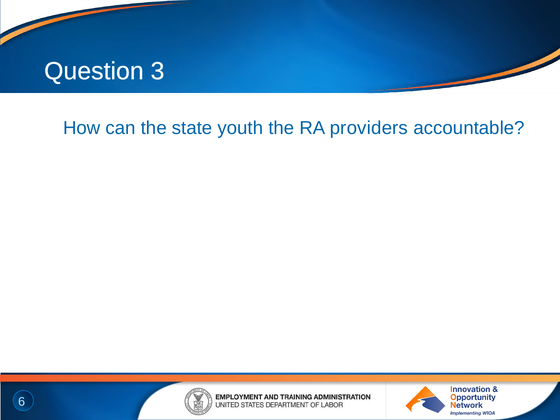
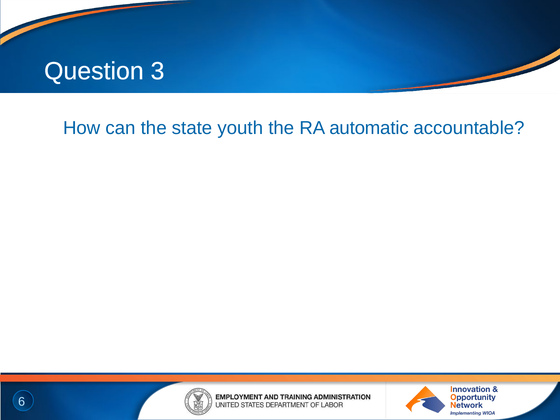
providers: providers -> automatic (369, 128)
